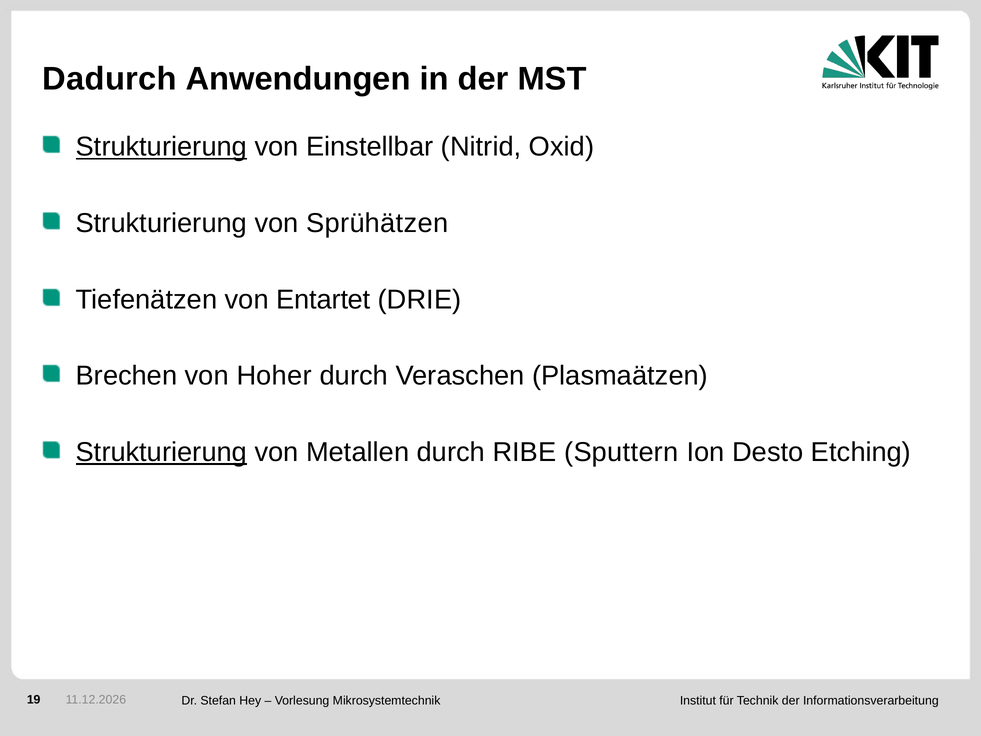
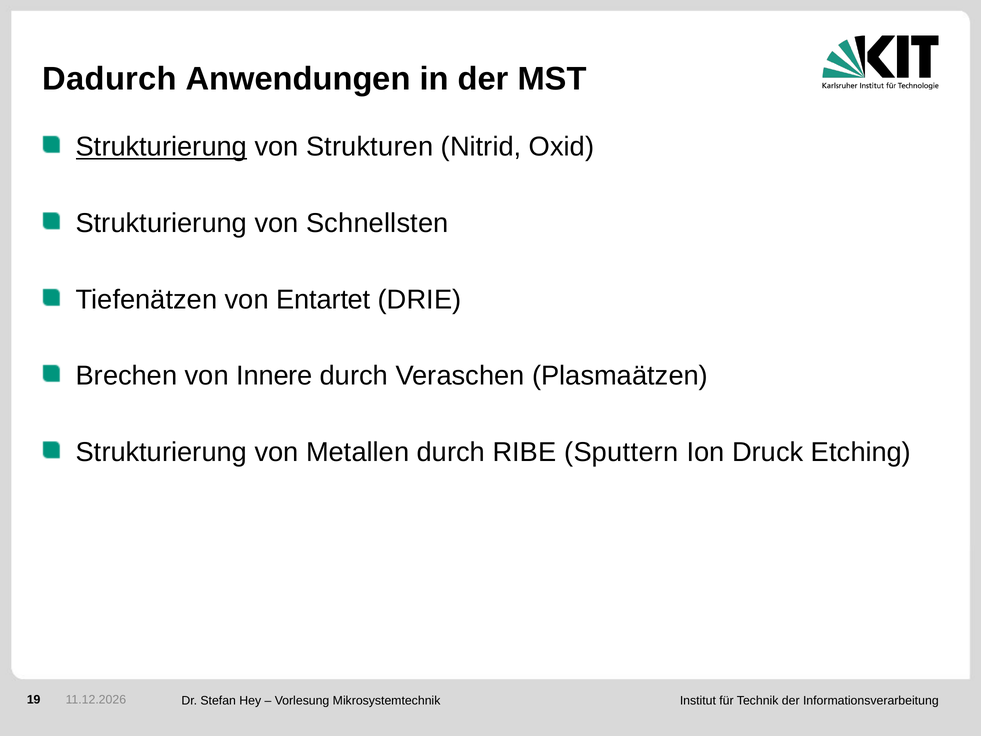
Einstellbar: Einstellbar -> Strukturen (370, 147)
Sprühätzen: Sprühätzen -> Schnellsten (377, 223)
Hoher: Hoher -> Innere (274, 376)
Strukturierung underline: present -> none (161, 452)
Desto: Desto -> Druck (768, 452)
